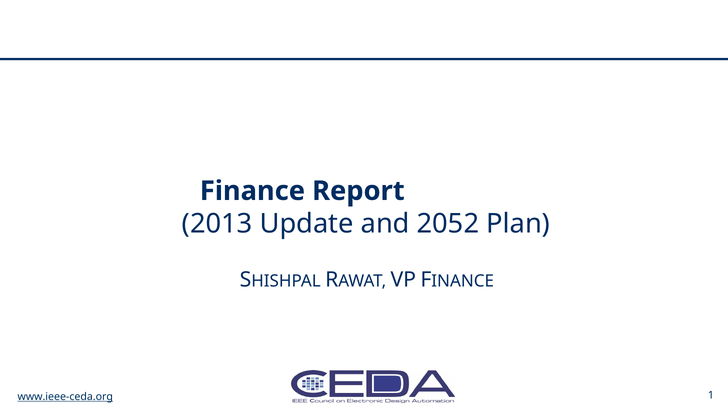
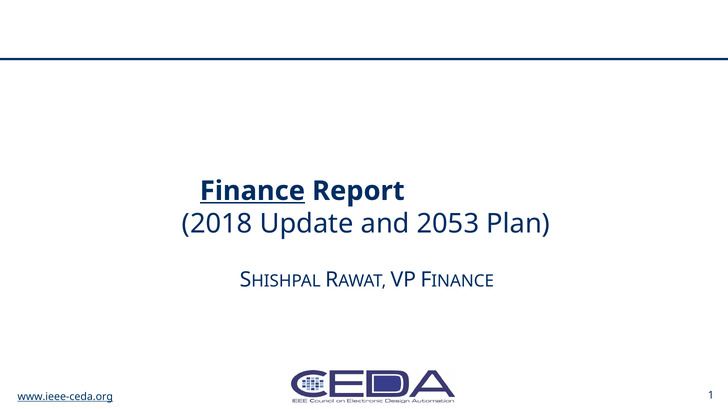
Finance underline: none -> present (252, 191)
2013: 2013 -> 2018 (217, 224)
2052: 2052 -> 2053 (448, 224)
